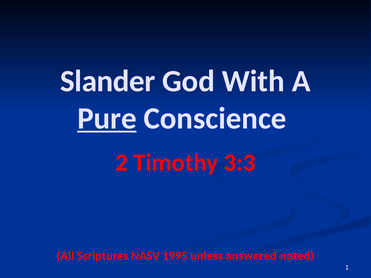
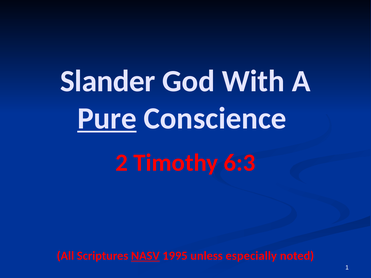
3:3: 3:3 -> 6:3 (240, 163)
NASV underline: none -> present (145, 256)
answered: answered -> especially (251, 256)
